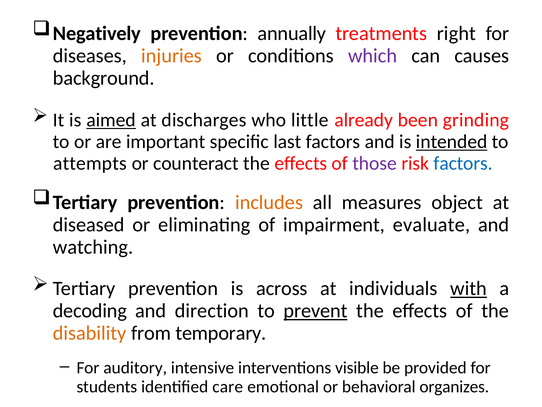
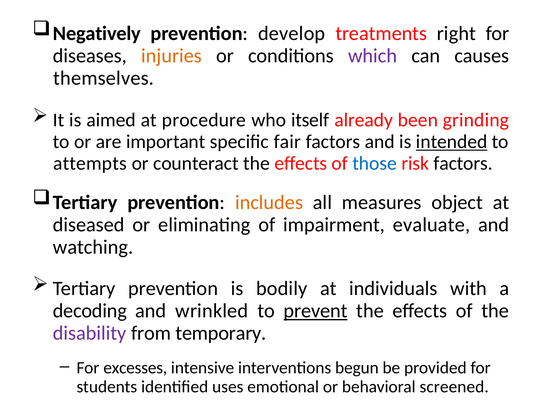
annually: annually -> develop (292, 33)
background: background -> themselves (104, 78)
aimed underline: present -> none (111, 120)
discharges: discharges -> procedure (204, 120)
little: little -> itself (310, 120)
last: last -> fair (287, 142)
those colour: purple -> blue (375, 163)
factors colour: blue -> black (463, 163)
across: across -> bodily (282, 288)
with underline: present -> none (469, 288)
direction: direction -> wrinkled (212, 310)
disability colour: orange -> purple (90, 333)
auditory: auditory -> excesses (135, 367)
visible: visible -> begun (357, 367)
care: care -> uses (228, 386)
organizes: organizes -> screened (454, 386)
